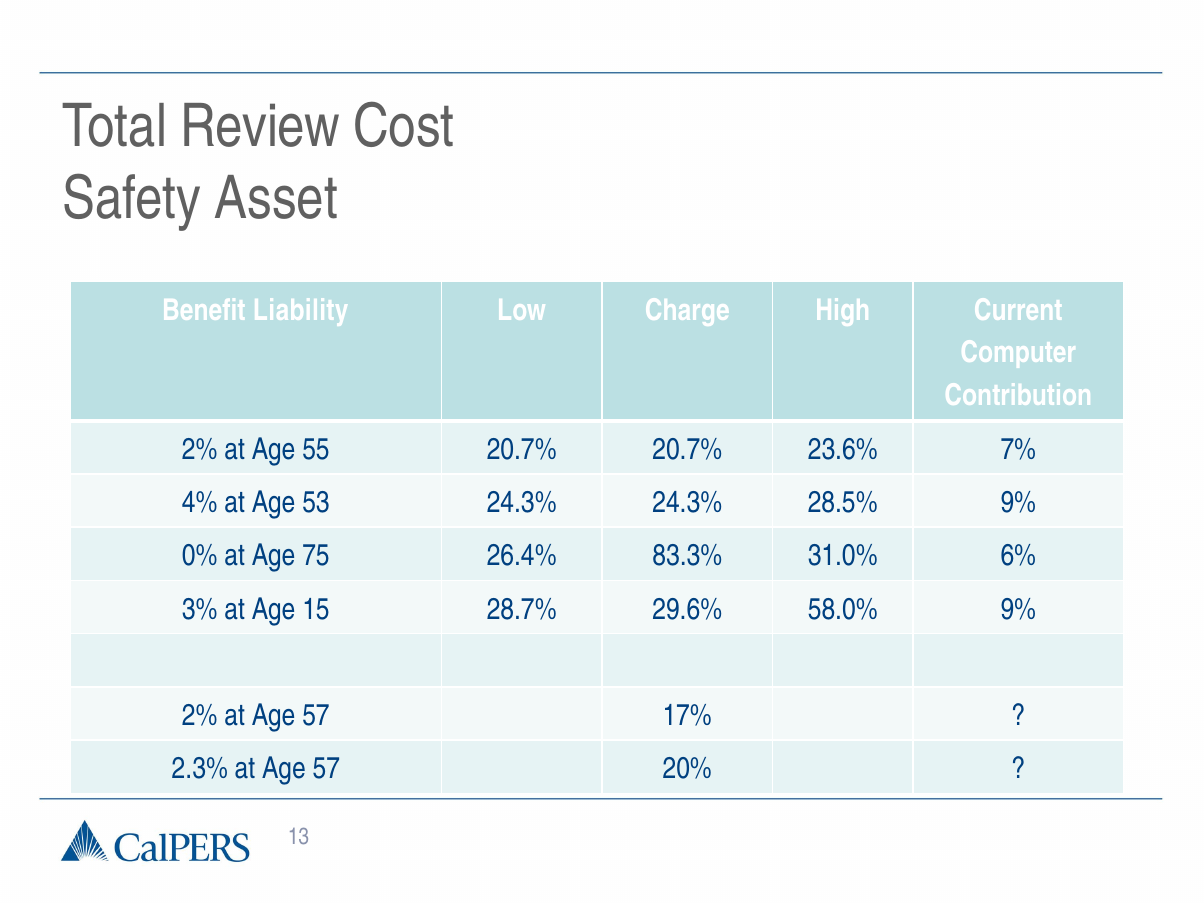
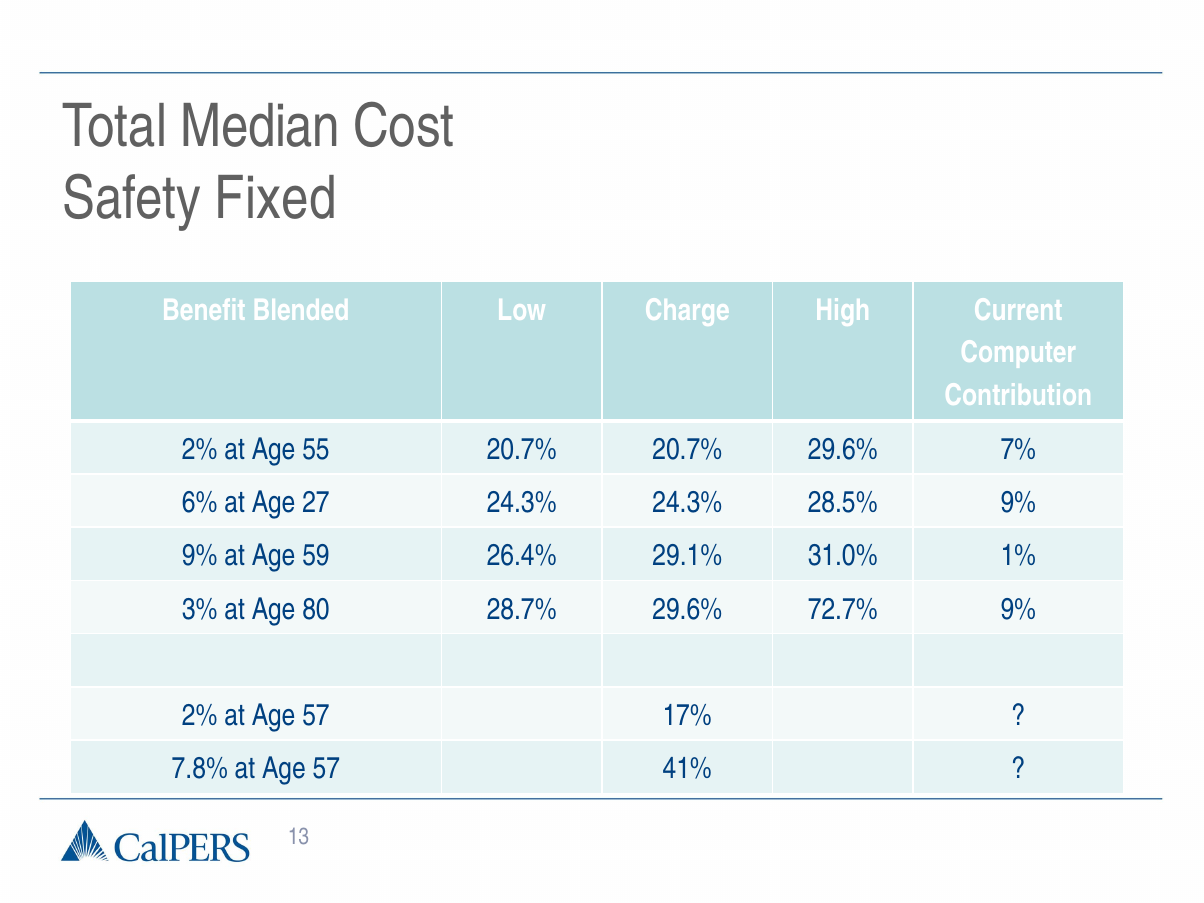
Review: Review -> Median (260, 127)
Asset: Asset -> Fixed (276, 199)
Liability: Liability -> Blended (301, 310)
20.7% 23.6%: 23.6% -> 29.6% (843, 450)
4%: 4% -> 6% (200, 503)
53: 53 -> 27 (316, 503)
0%: 0% -> 9% (200, 556)
75: 75 -> 59 (316, 556)
83.3%: 83.3% -> 29.1% (687, 556)
6%: 6% -> 1% (1018, 556)
15: 15 -> 80 (316, 609)
58.0%: 58.0% -> 72.7% (843, 609)
2.3%: 2.3% -> 7.8% (200, 769)
20%: 20% -> 41% (687, 769)
